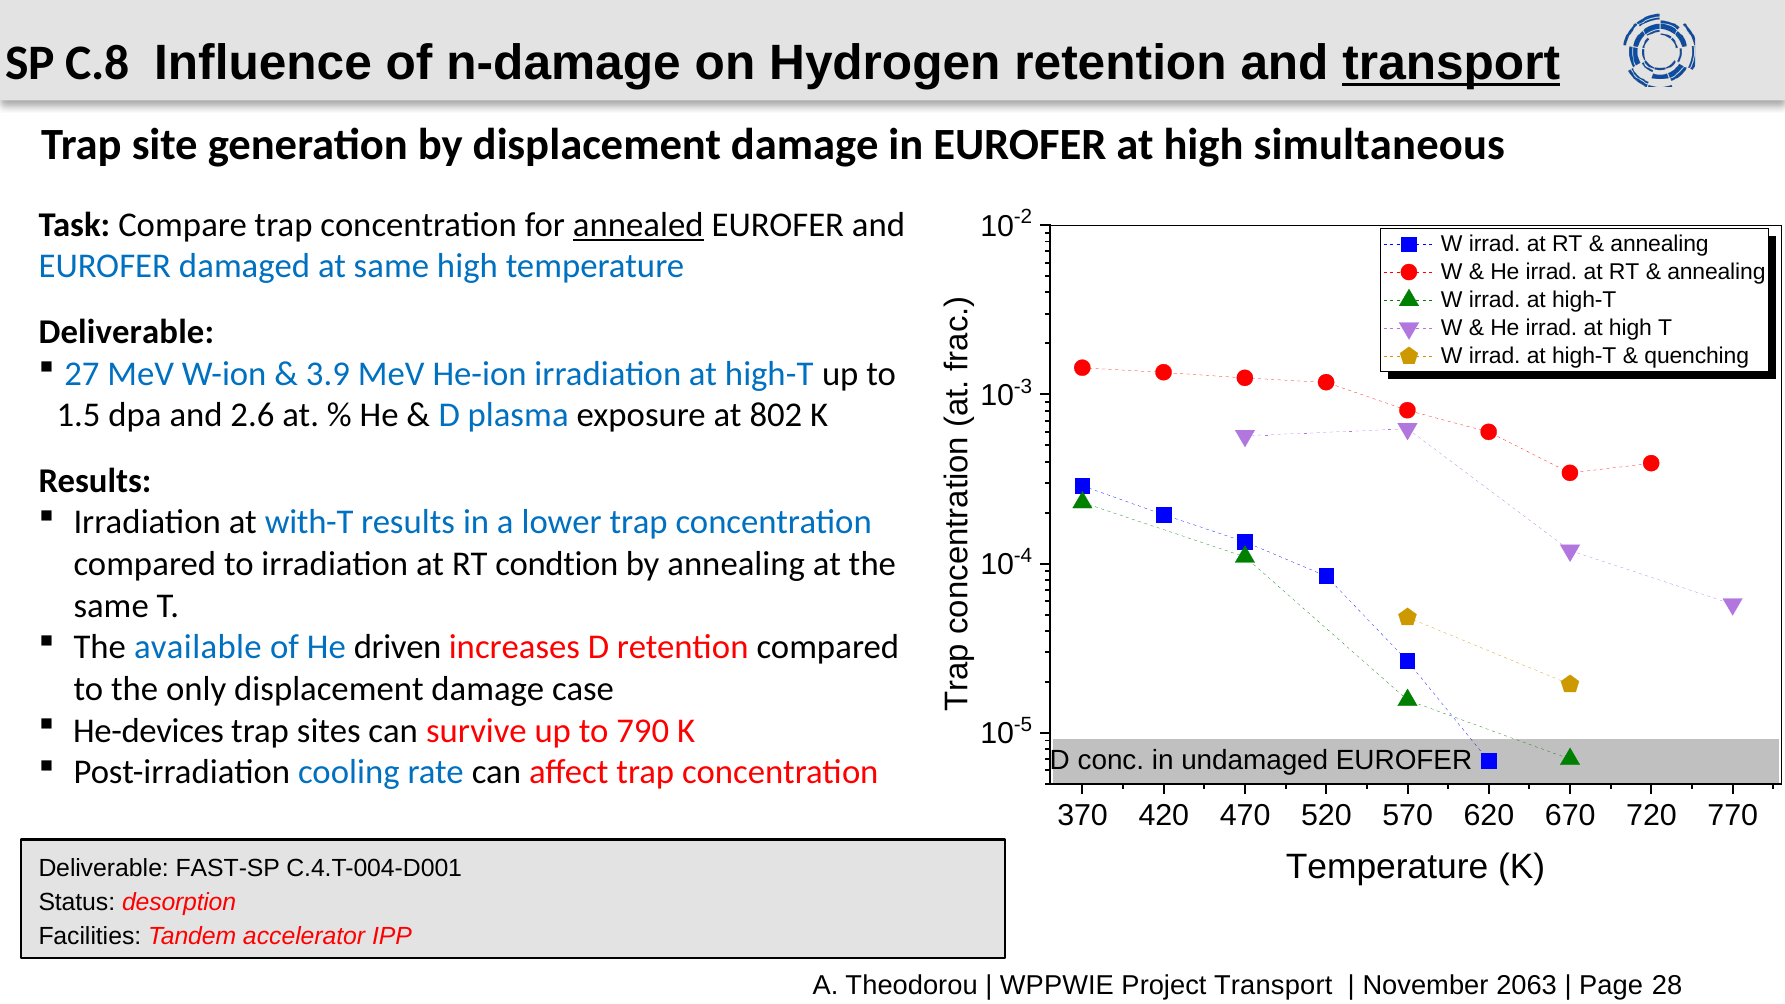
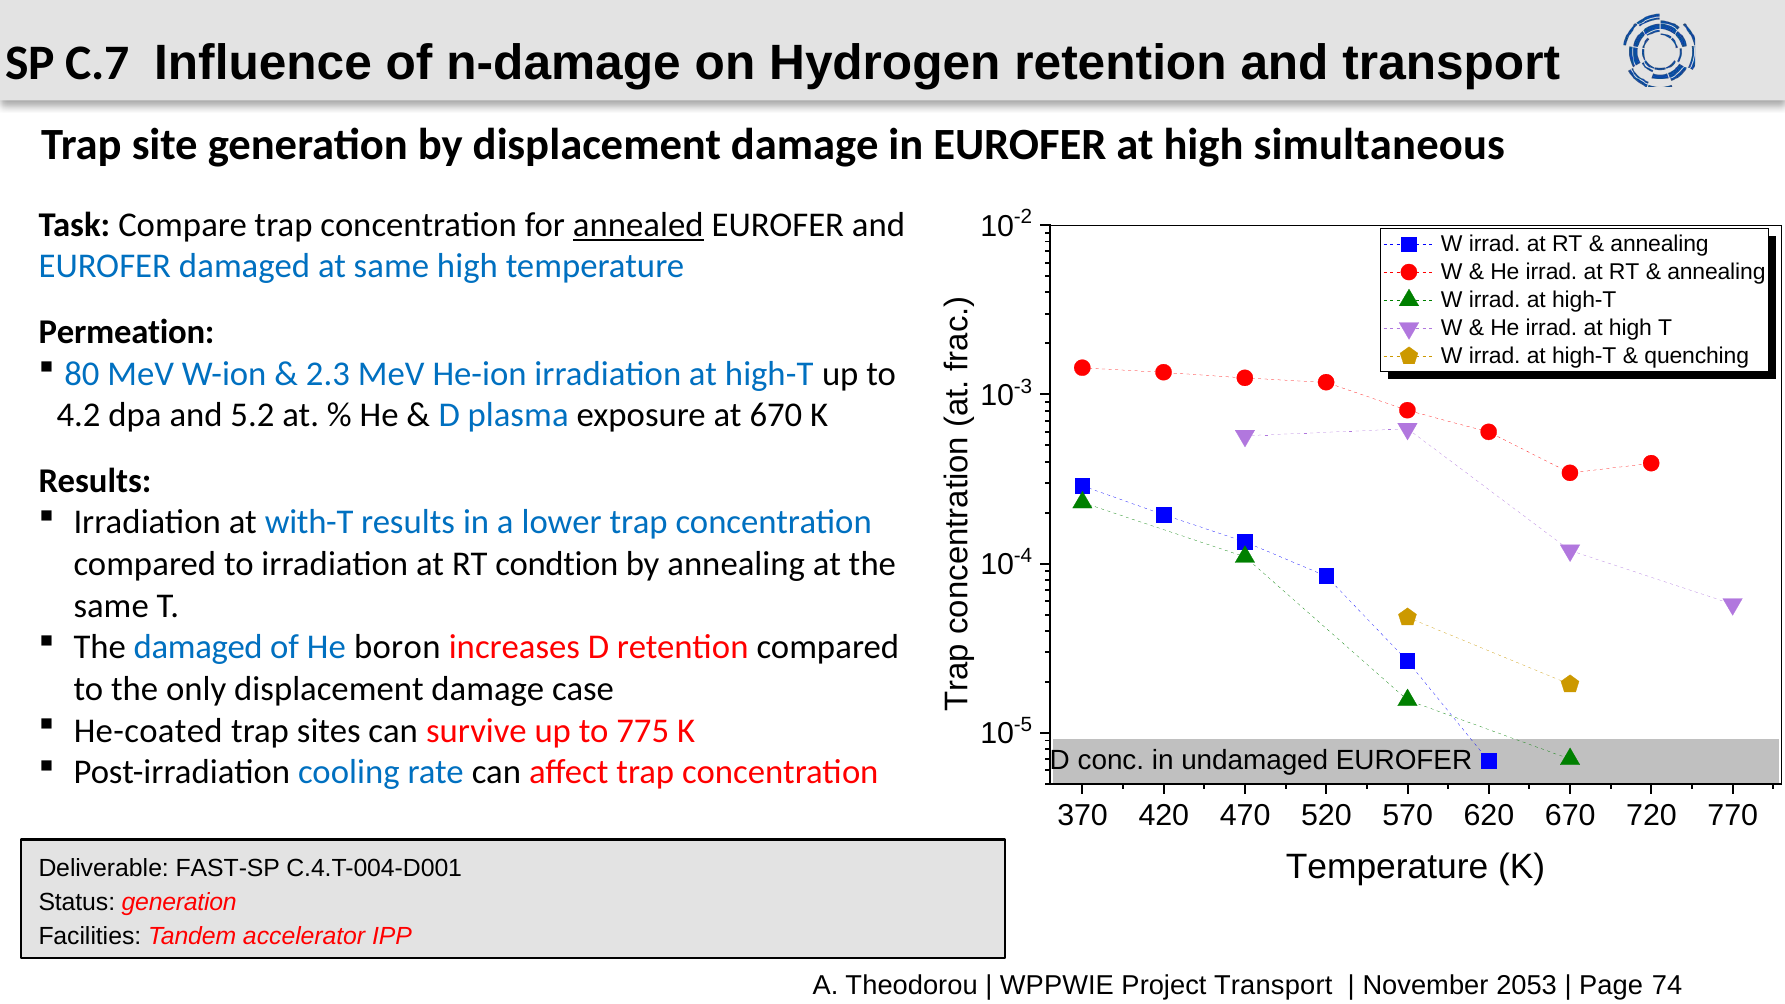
C.8: C.8 -> C.7 (98, 63)
transport underline: present -> none (1451, 63)
Deliverable: Deliverable -> Permeation (127, 332)
27: 27 -> 80 (82, 374)
3.9: 3.9 -> 2.3 (328, 374)
1.5: 1.5 -> 4.2 (78, 415)
2.6: 2.6 -> 5.2 (252, 415)
at 802: 802 -> 670 (776, 415)
The available: available -> damaged (198, 647)
driven: driven -> boron (397, 647)
He-devices: He-devices -> He-coated (148, 731)
790: 790 -> 775 (643, 731)
Status desorption: desorption -> generation (179, 902)
2063: 2063 -> 2053 (1527, 985)
28: 28 -> 74 (1667, 985)
